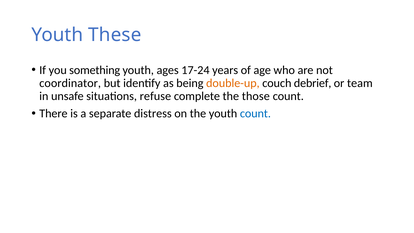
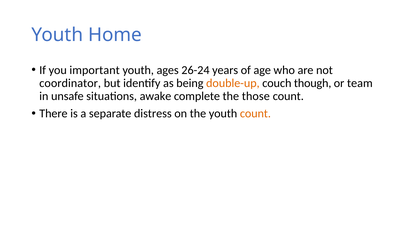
These: These -> Home (115, 35)
something: something -> important (95, 70)
17-24: 17-24 -> 26-24 (195, 70)
debrief: debrief -> though (313, 83)
refuse: refuse -> awake (155, 96)
count colour: blue -> orange (255, 113)
